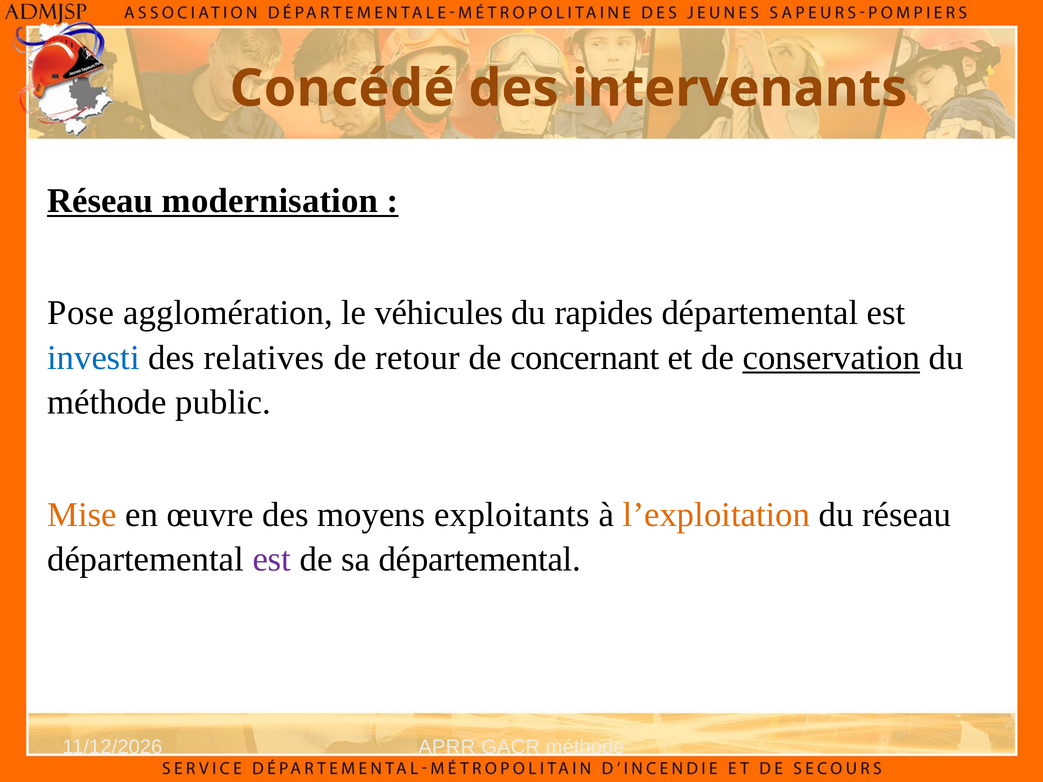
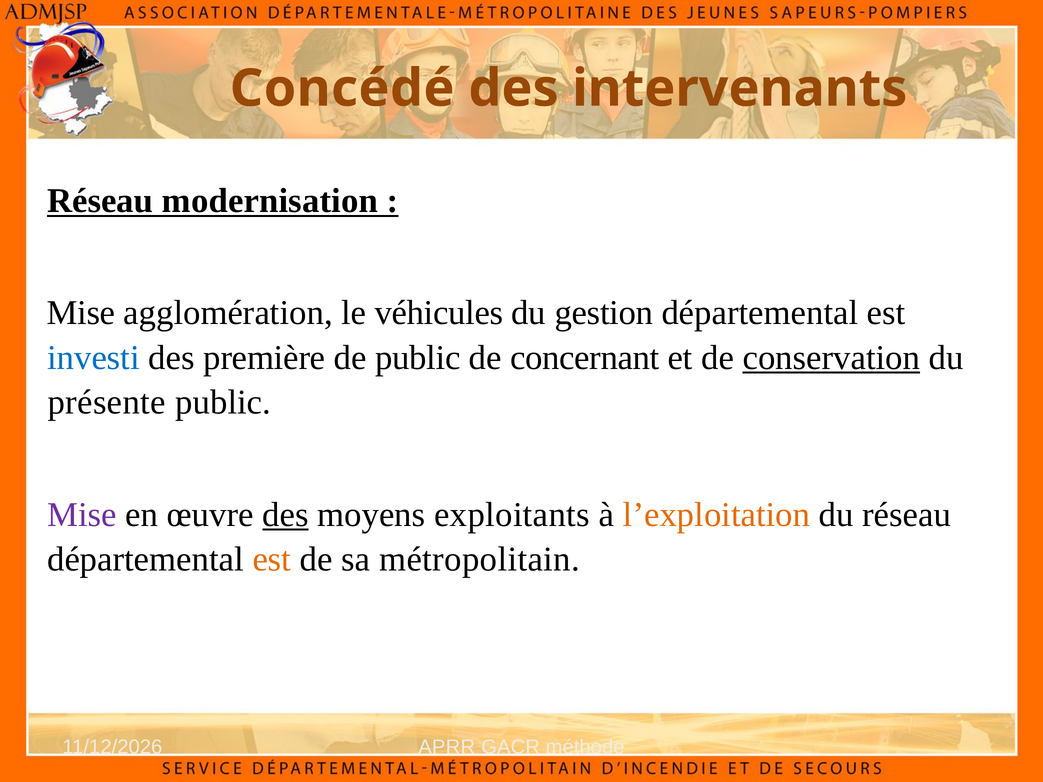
Pose: Pose -> Mise (81, 313)
rapides: rapides -> gestion (604, 313)
relatives: relatives -> première (264, 358)
de retour: retour -> public (418, 358)
méthode: méthode -> présente (107, 402)
Mise colour: orange -> purple (82, 515)
des underline: none -> present (285, 515)
est colour: purple -> orange (272, 559)
sa départemental: départemental -> métropolitain (480, 559)
